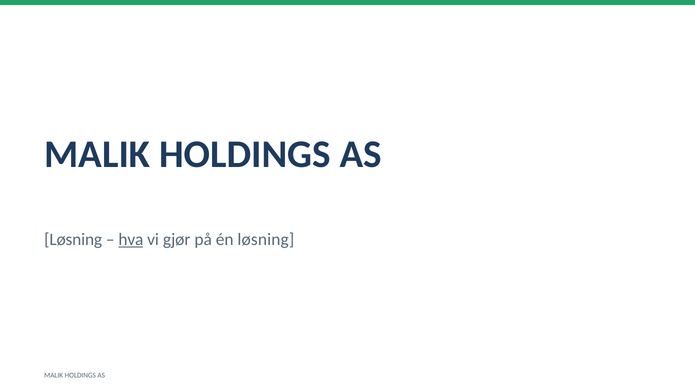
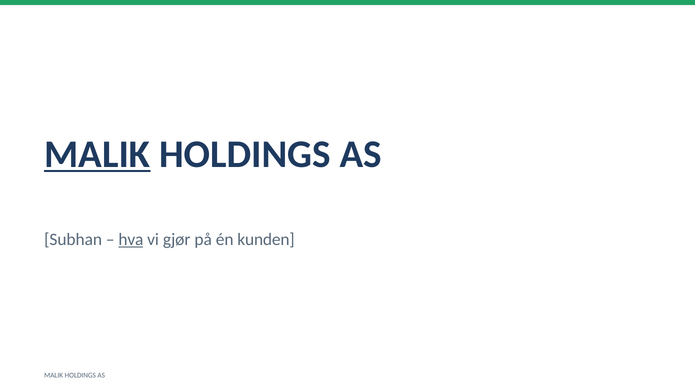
MALIK underline: none -> present (97, 154)
Løsning: Løsning -> Subhan (73, 239)
én løsning: løsning -> kunden (266, 239)
